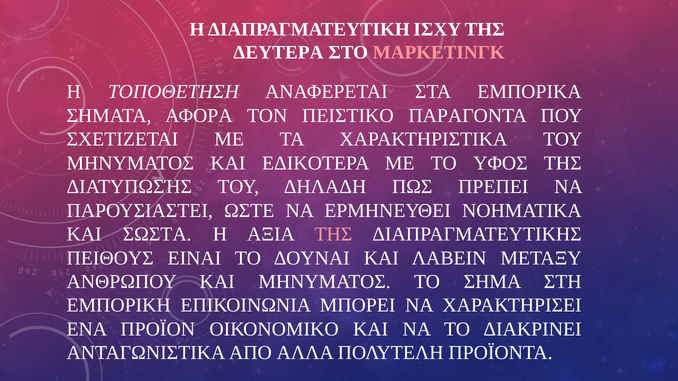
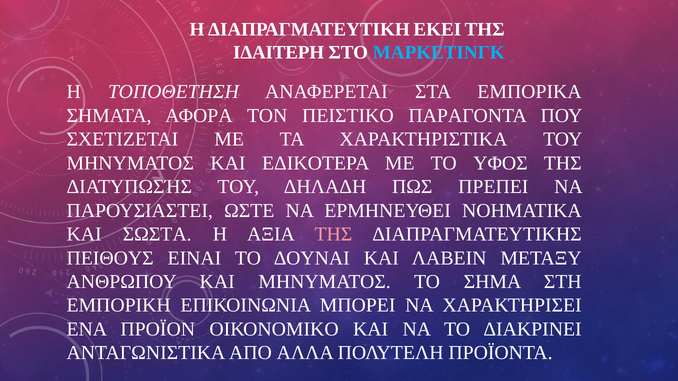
ΙΣΧΥ: ΙΣΧΥ -> ΕΚΕΙ (437, 30)
ΔΕΥΤΕΡΑ: ΔΕΥΤΕΡΑ -> ΙΔΑΙΤΕΡΗ (279, 52)
ΜΑΡΚΕΤΙΝΓΚ colour: pink -> light blue (439, 52)
